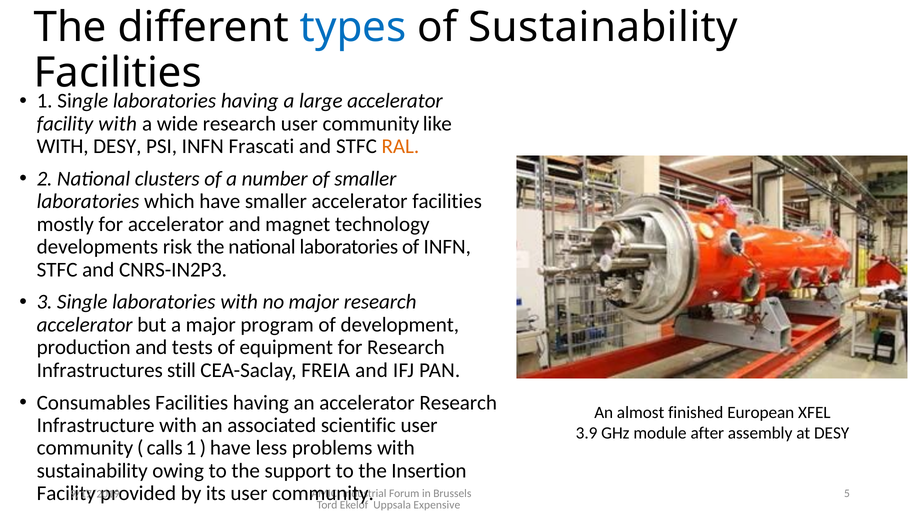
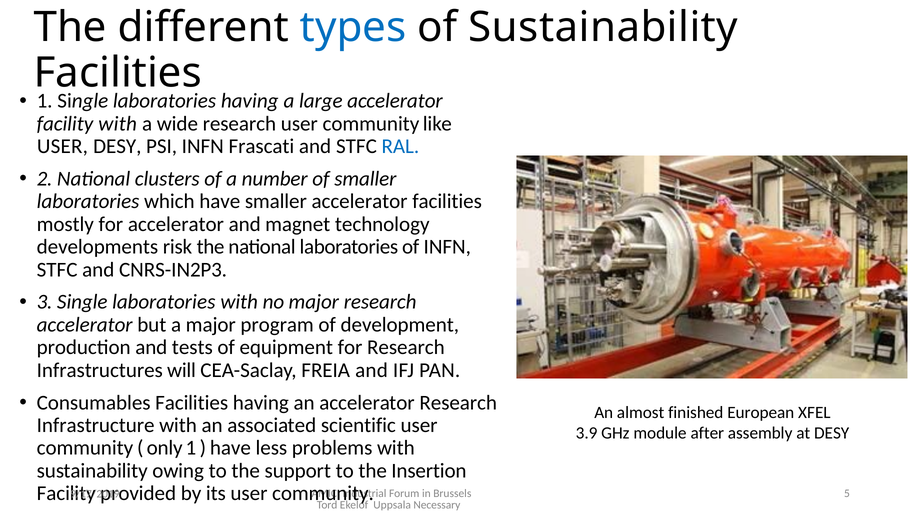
WITH: WITH -> USER (62, 147)
RAL colour: orange -> blue (400, 147)
still: still -> will (181, 371)
calls: calls -> only (165, 448)
Expensive: Expensive -> Necessary (437, 506)
